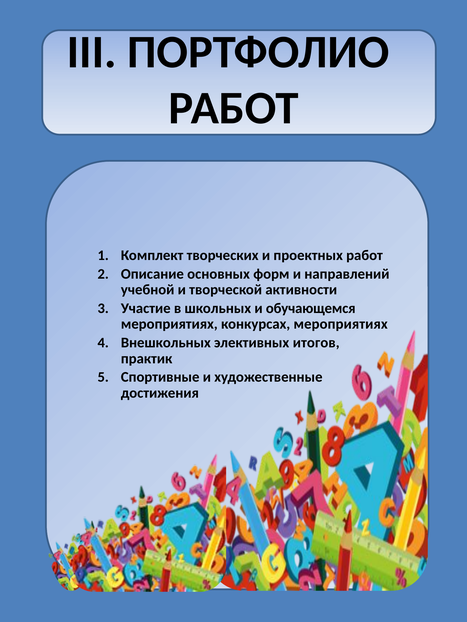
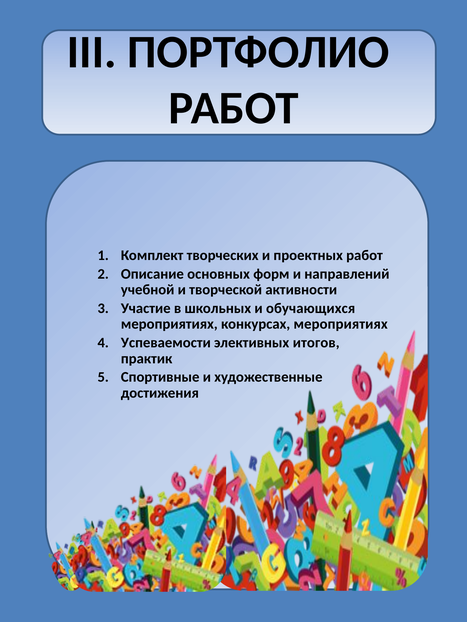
обучающемся: обучающемся -> обучающихся (311, 309)
Внешкольных: Внешкольных -> Успеваемости (166, 343)
